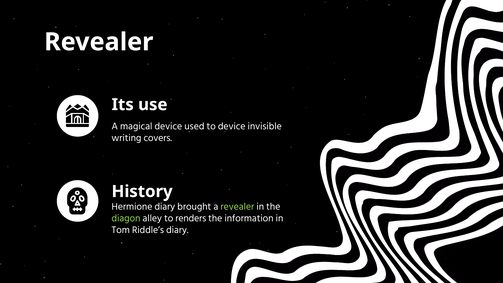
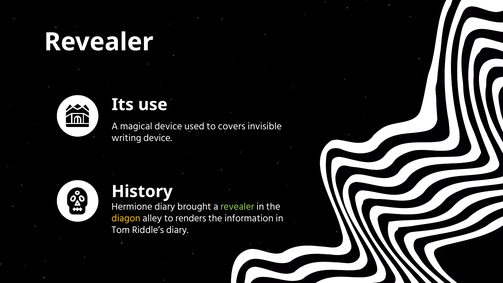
to device: device -> covers (232, 126)
writing covers: covers -> device (158, 138)
diagon colour: light green -> yellow (126, 218)
